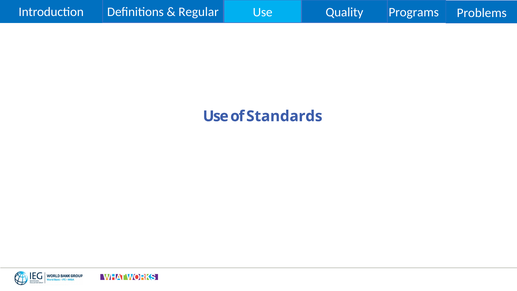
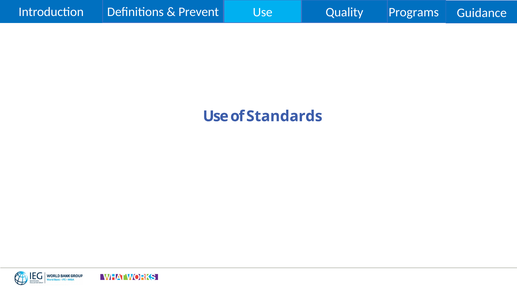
Regular: Regular -> Prevent (199, 12)
Problems: Problems -> Guidance (482, 13)
